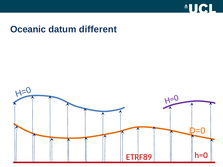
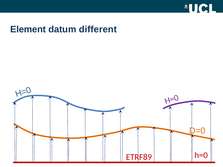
Oceanic: Oceanic -> Element (28, 29)
